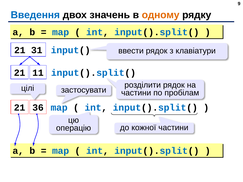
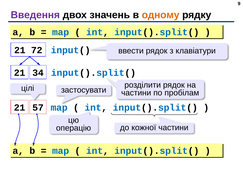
Введення colour: blue -> purple (35, 15)
31: 31 -> 72 (37, 50)
11: 11 -> 34 (38, 73)
36: 36 -> 57 (38, 108)
